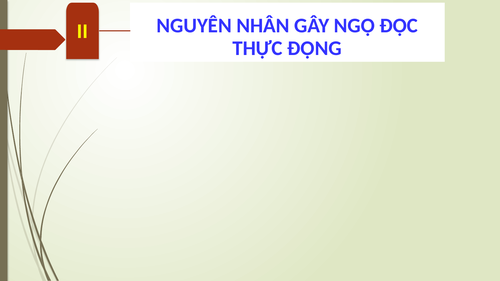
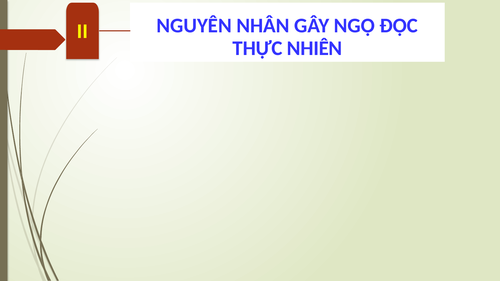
ĐỘNG: ĐỘNG -> NHIÊN (315, 48)
